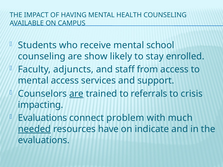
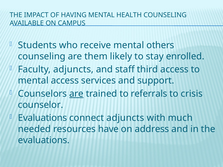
school: school -> others (160, 45)
show: show -> them (96, 56)
from: from -> third (147, 70)
impacting: impacting -> counselor (41, 105)
connect problem: problem -> adjuncts (125, 118)
needed underline: present -> none (34, 129)
indicate: indicate -> address (152, 129)
